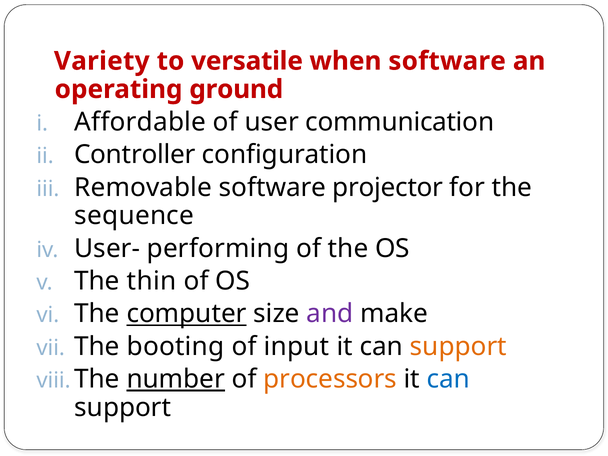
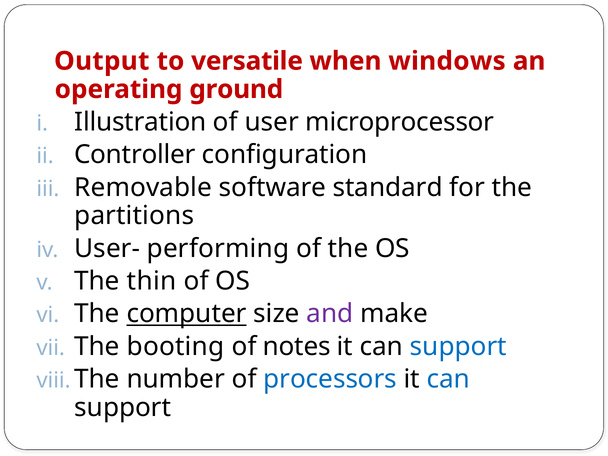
Variety: Variety -> Output (102, 61)
when software: software -> windows (447, 61)
Affordable: Affordable -> Illustration (140, 122)
communication: communication -> microprocessor (400, 122)
projector: projector -> standard (388, 187)
sequence: sequence -> partitions (134, 216)
input: input -> notes (297, 347)
support colour: orange -> blue (458, 347)
number underline: present -> none (176, 379)
processors colour: orange -> blue (330, 379)
